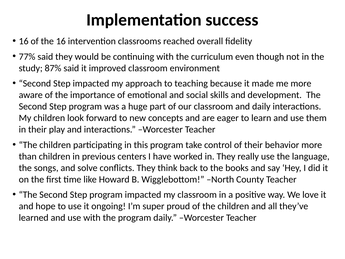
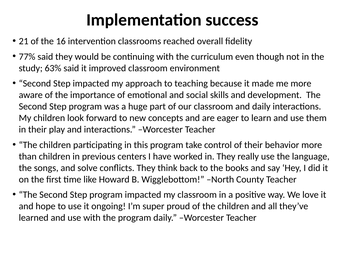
16: 16 -> 21 (24, 41)
87%: 87% -> 63% (53, 68)
